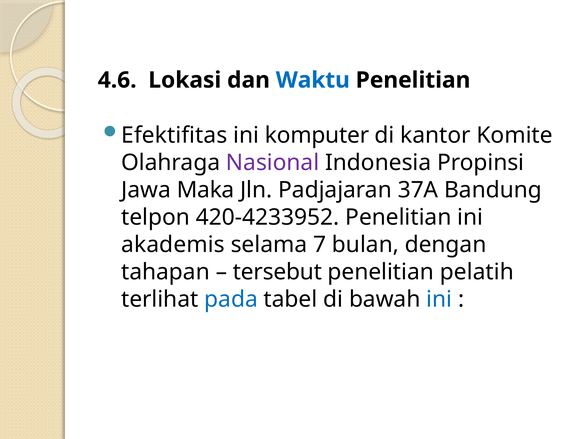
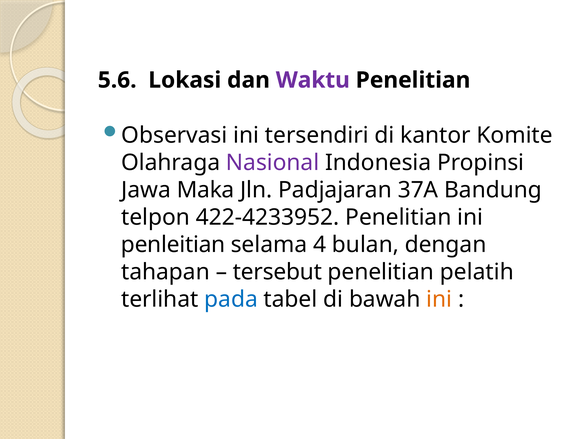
4.6: 4.6 -> 5.6 (117, 80)
Waktu colour: blue -> purple (313, 80)
Efektifitas: Efektifitas -> Observasi (174, 135)
komputer: komputer -> tersendiri (317, 135)
420-4233952: 420-4233952 -> 422-4233952 (268, 217)
akademis: akademis -> penleitian (173, 245)
7: 7 -> 4 (320, 245)
ini colour: blue -> orange (439, 300)
